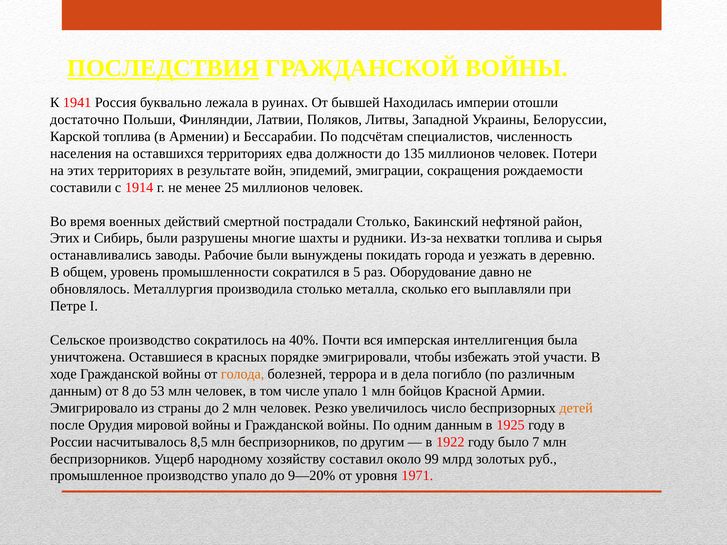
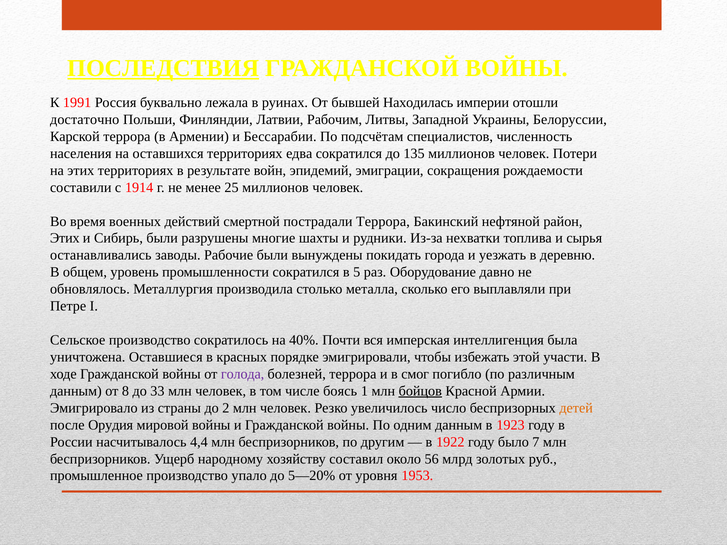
1941: 1941 -> 1991 (77, 103)
Поляков: Поляков -> Рабочим (335, 120)
Карской топлива: топлива -> террора (127, 137)
едва должности: должности -> сократился (349, 154)
пострадали Столько: Столько -> Террора (383, 221)
голода colour: orange -> purple (243, 374)
дела: дела -> смог (415, 374)
53: 53 -> 33 (157, 391)
числе упало: упало -> боясь (340, 391)
бойцов underline: none -> present (420, 391)
1925: 1925 -> 1923 (511, 425)
8,5: 8,5 -> 4,4 (199, 442)
99: 99 -> 56 (432, 459)
9—20%: 9—20% -> 5—20% (312, 476)
1971: 1971 -> 1953 (417, 476)
